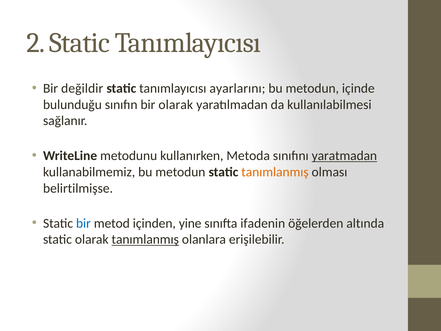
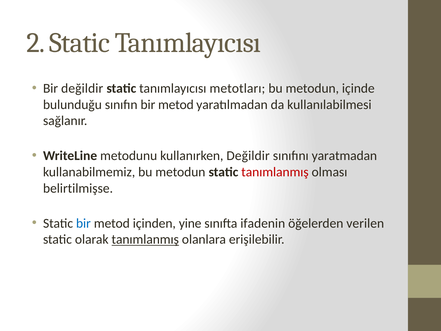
ayarlarını: ayarlarını -> metotları (237, 88)
sınıfın bir olarak: olarak -> metod (176, 105)
kullanırken Metoda: Metoda -> Değildir (248, 156)
yaratmadan underline: present -> none (344, 156)
tanımlanmış colour: orange -> red (275, 172)
altında: altında -> verilen (365, 223)
